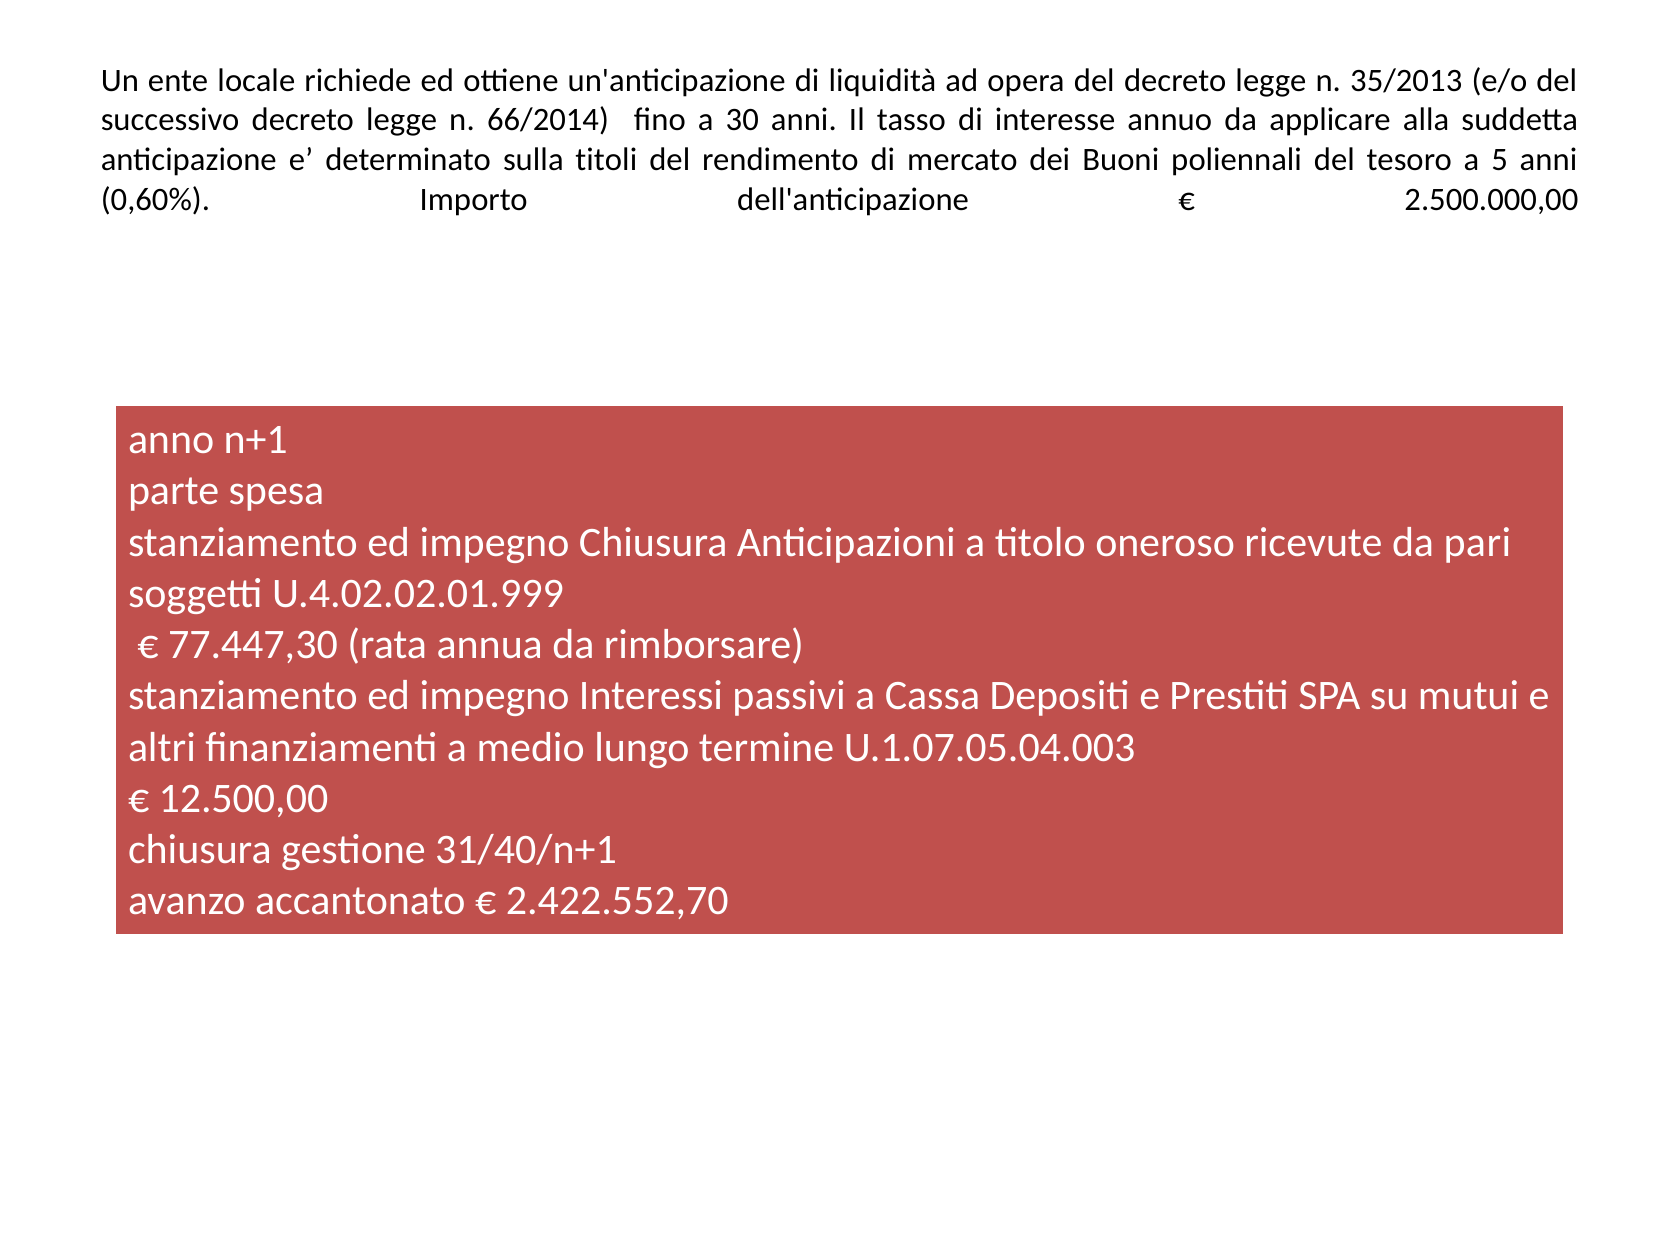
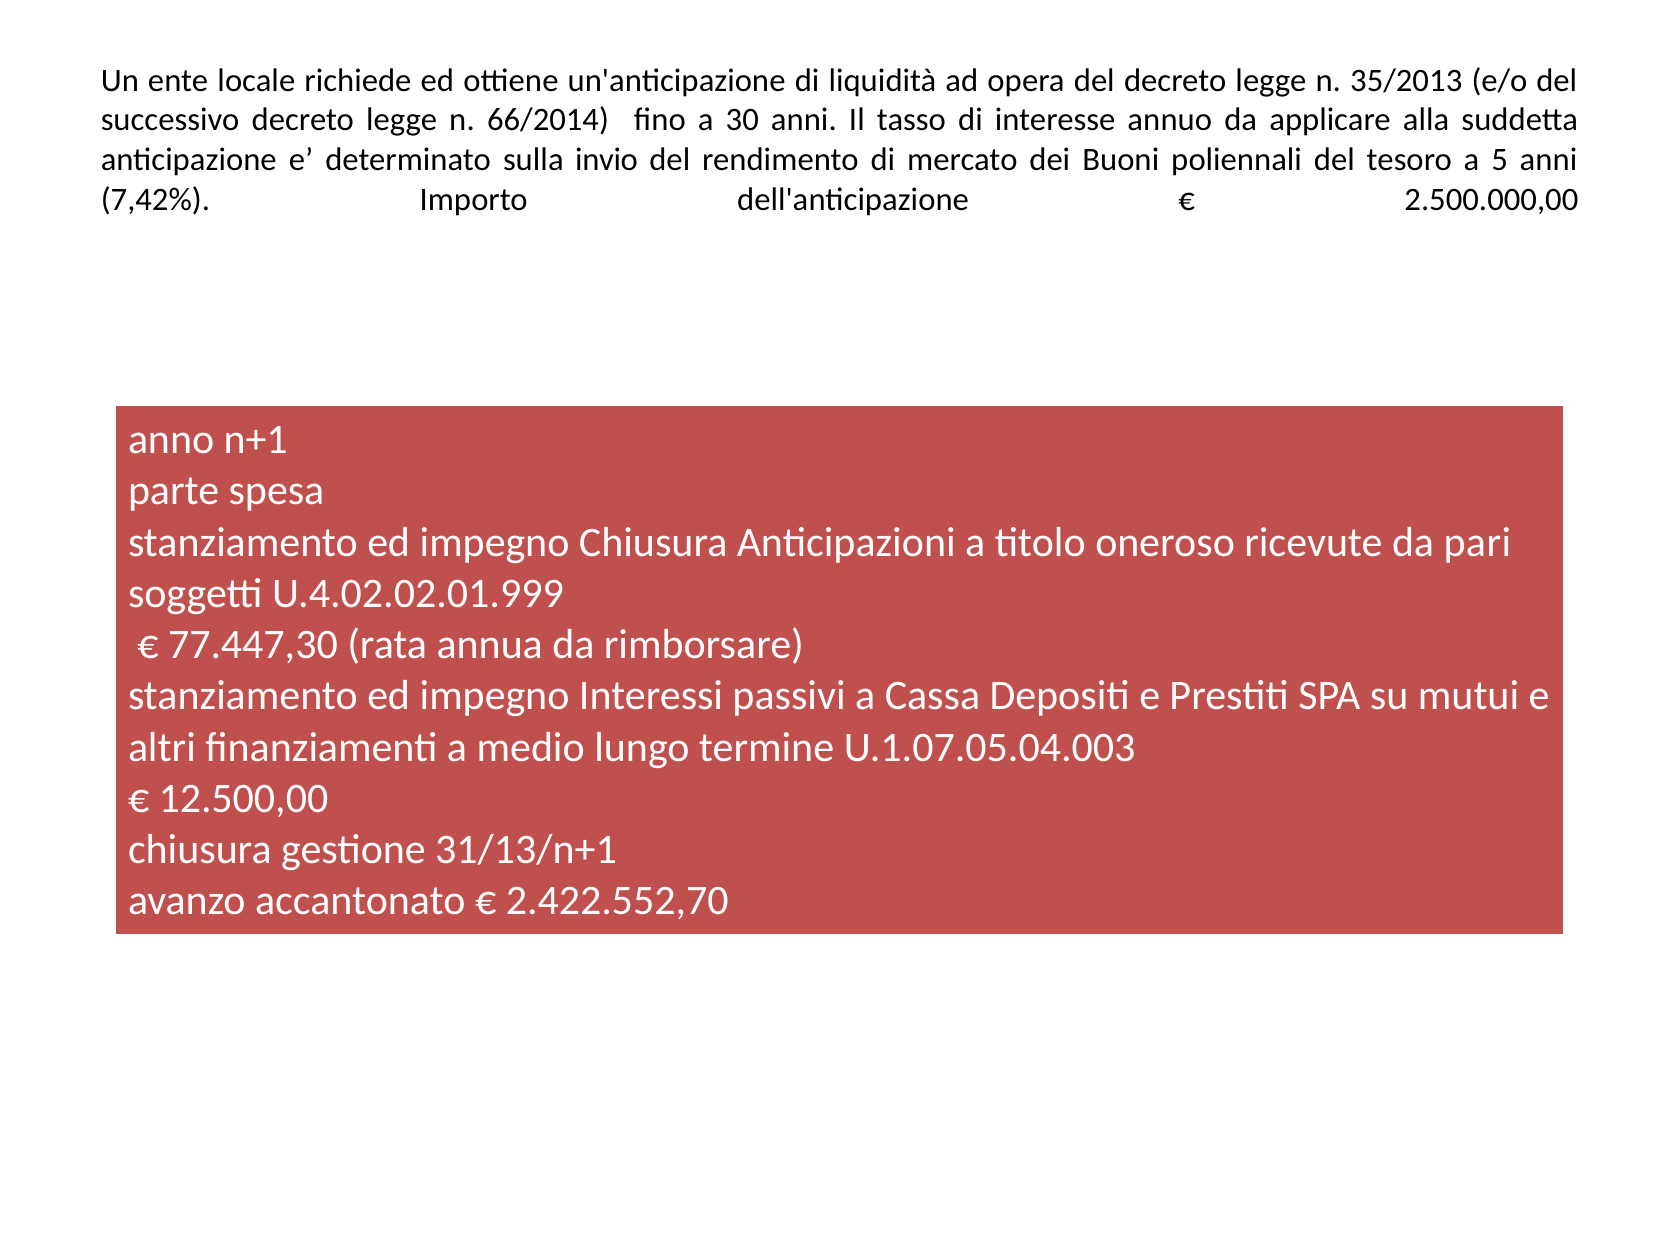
titoli: titoli -> invio (607, 160)
0,60%: 0,60% -> 7,42% (155, 200)
31/40/n+1: 31/40/n+1 -> 31/13/n+1 (526, 850)
